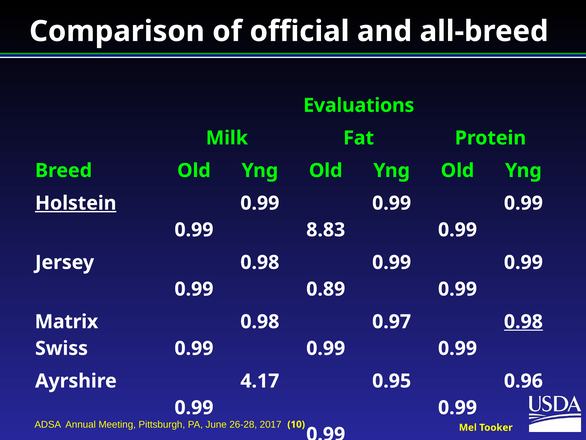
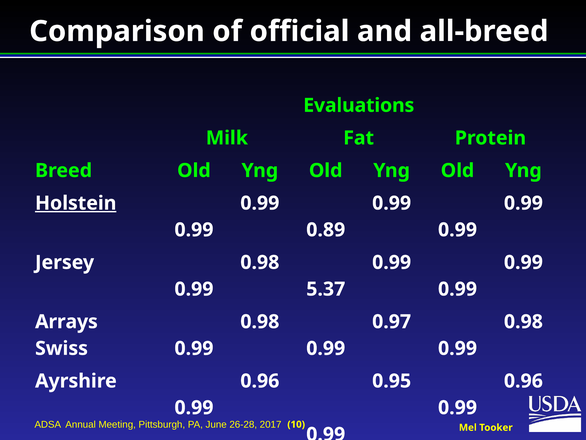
8.83: 8.83 -> 0.89 (326, 230)
0.89: 0.89 -> 5.37 (326, 289)
Matrix: Matrix -> Arrays (66, 321)
0.98 underline: present -> none (523, 321)
4.17: 4.17 -> 0.96 (260, 381)
